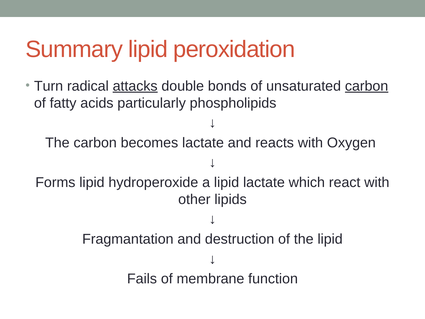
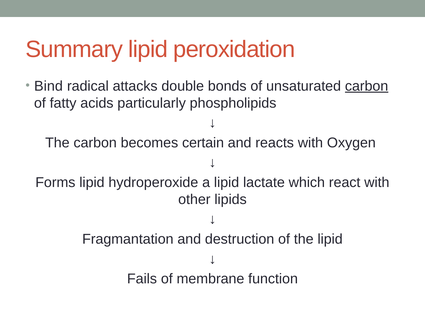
Turn: Turn -> Bind (48, 86)
attacks underline: present -> none (135, 86)
becomes lactate: lactate -> certain (203, 143)
